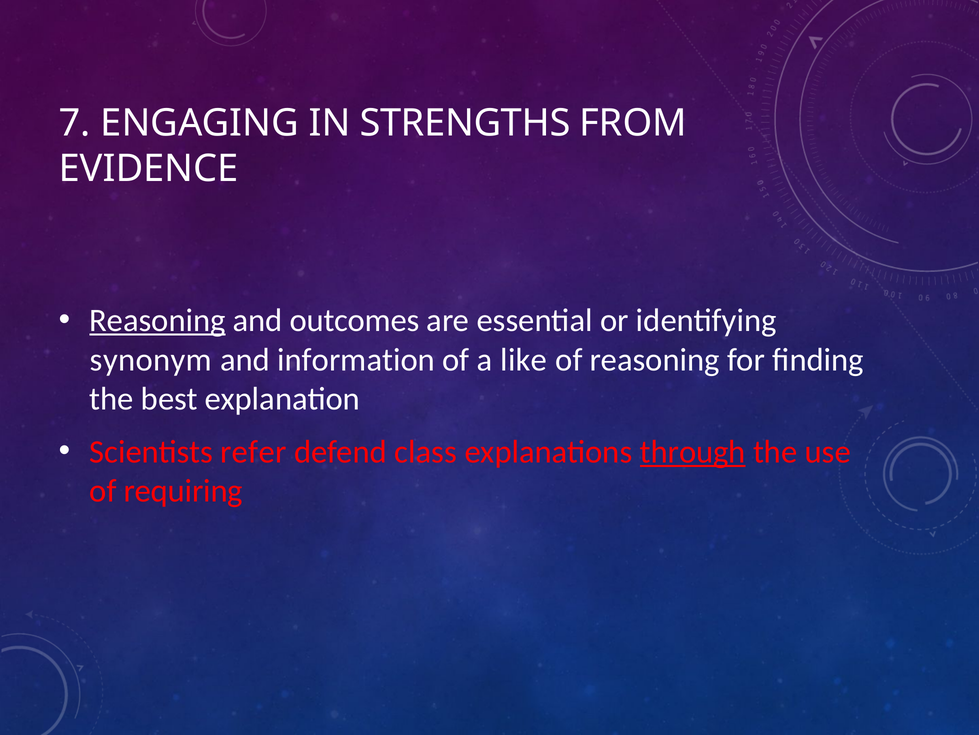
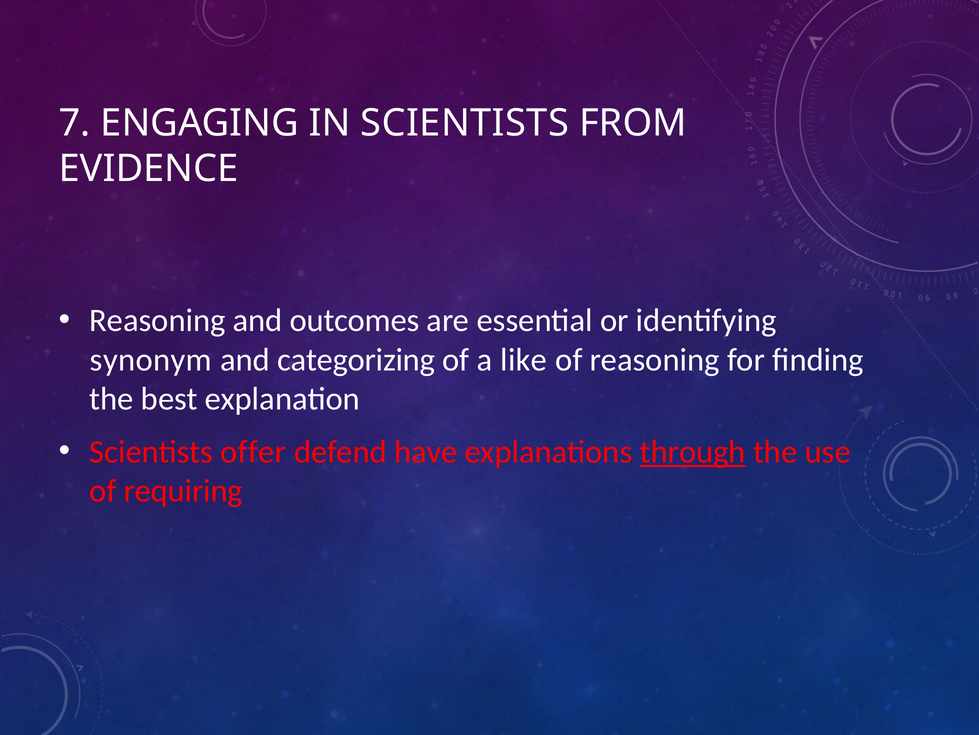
IN STRENGTHS: STRENGTHS -> SCIENTISTS (465, 123)
Reasoning underline: present -> none (157, 320)
information: information -> categorizing (356, 359)
refer: refer -> offer (253, 451)
class: class -> have (426, 451)
